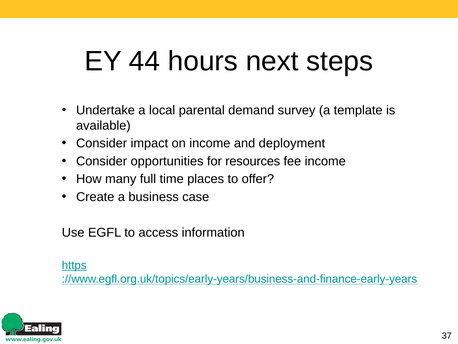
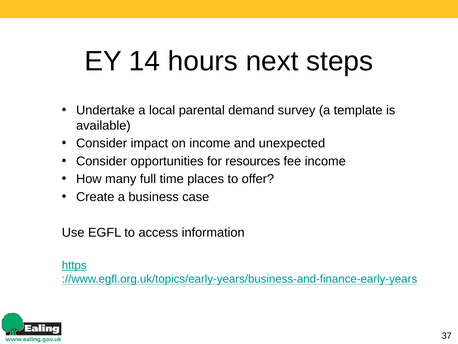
44: 44 -> 14 (145, 61)
deployment: deployment -> unexpected (292, 143)
